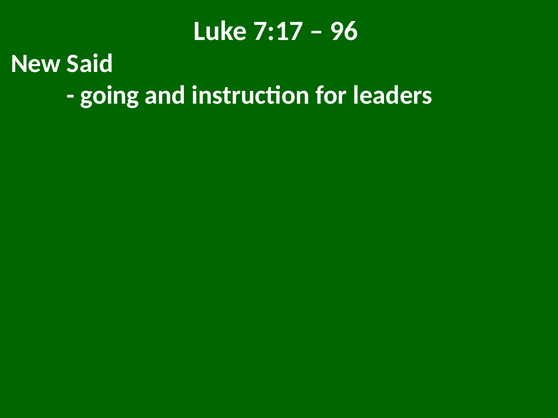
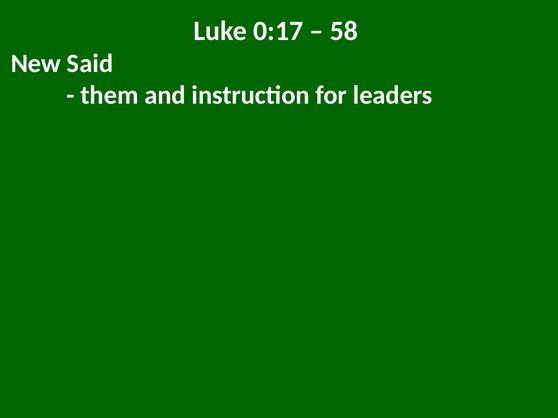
7:17: 7:17 -> 0:17 (278, 31)
96: 96 -> 58 (344, 31)
going: going -> them (109, 95)
